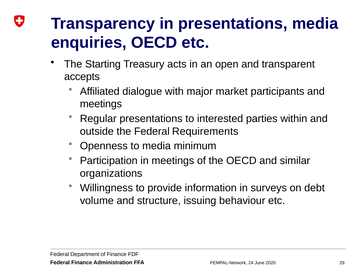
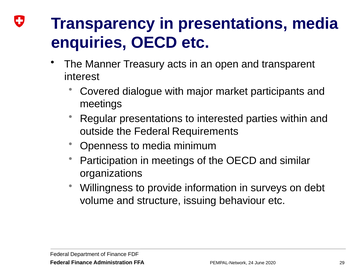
Starting: Starting -> Manner (103, 64)
accepts: accepts -> interest (82, 77)
Affiliated: Affiliated -> Covered (100, 91)
